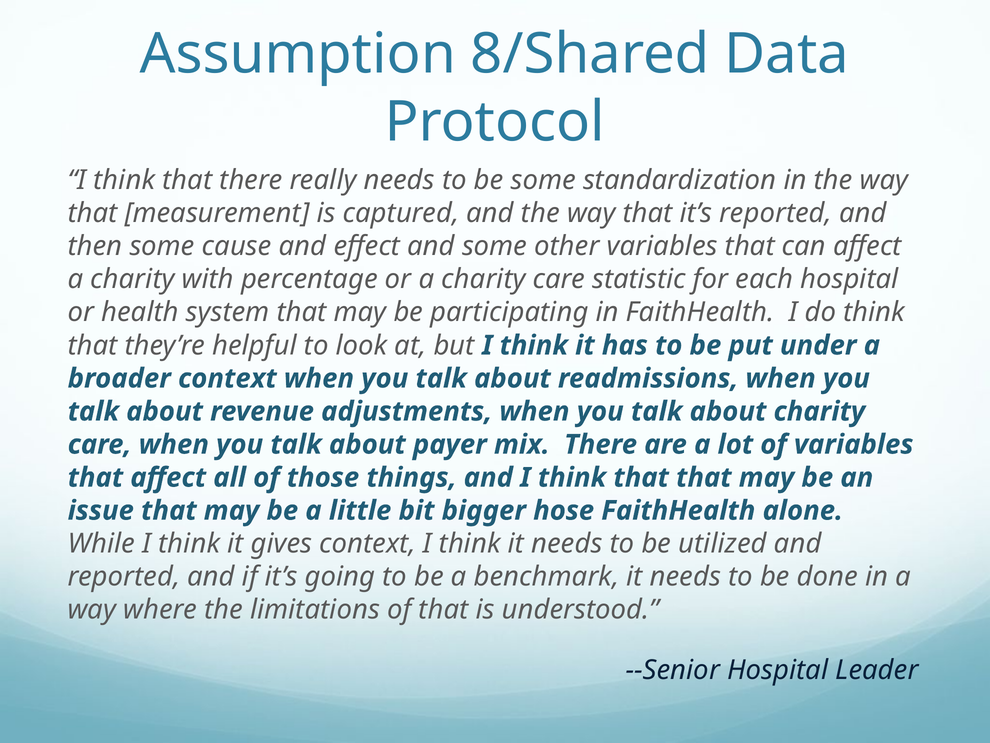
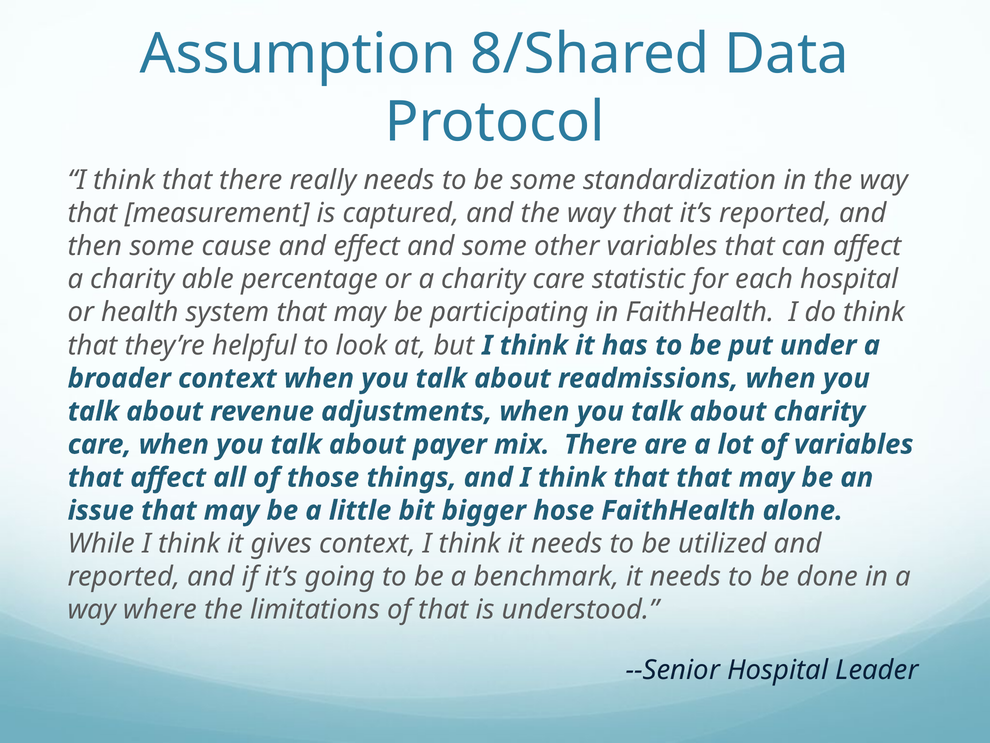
with: with -> able (208, 279)
